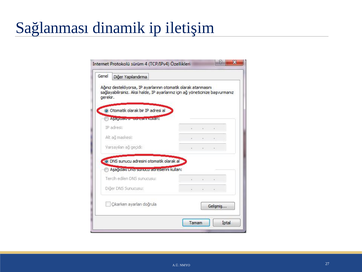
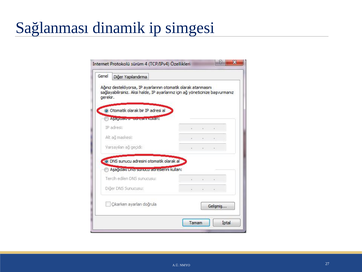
iletişim: iletişim -> simgesi (190, 28)
